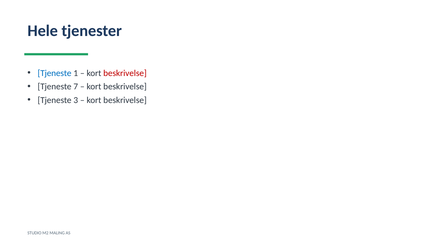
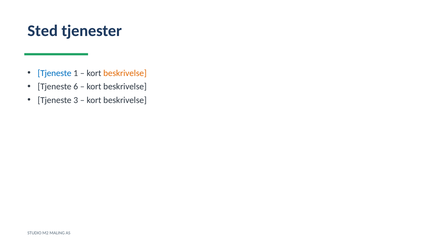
Hele: Hele -> Sted (43, 31)
beskrivelse colour: red -> orange (125, 73)
7: 7 -> 6 (76, 87)
